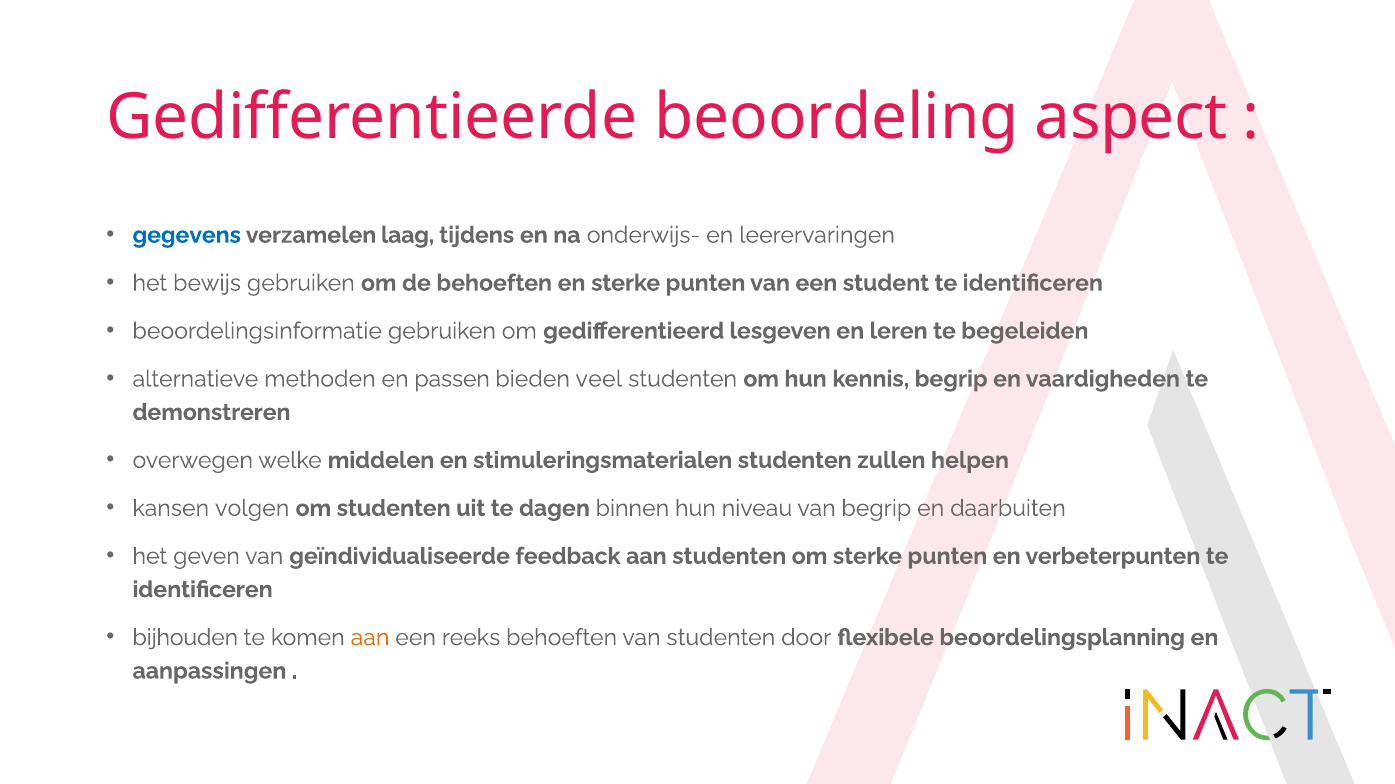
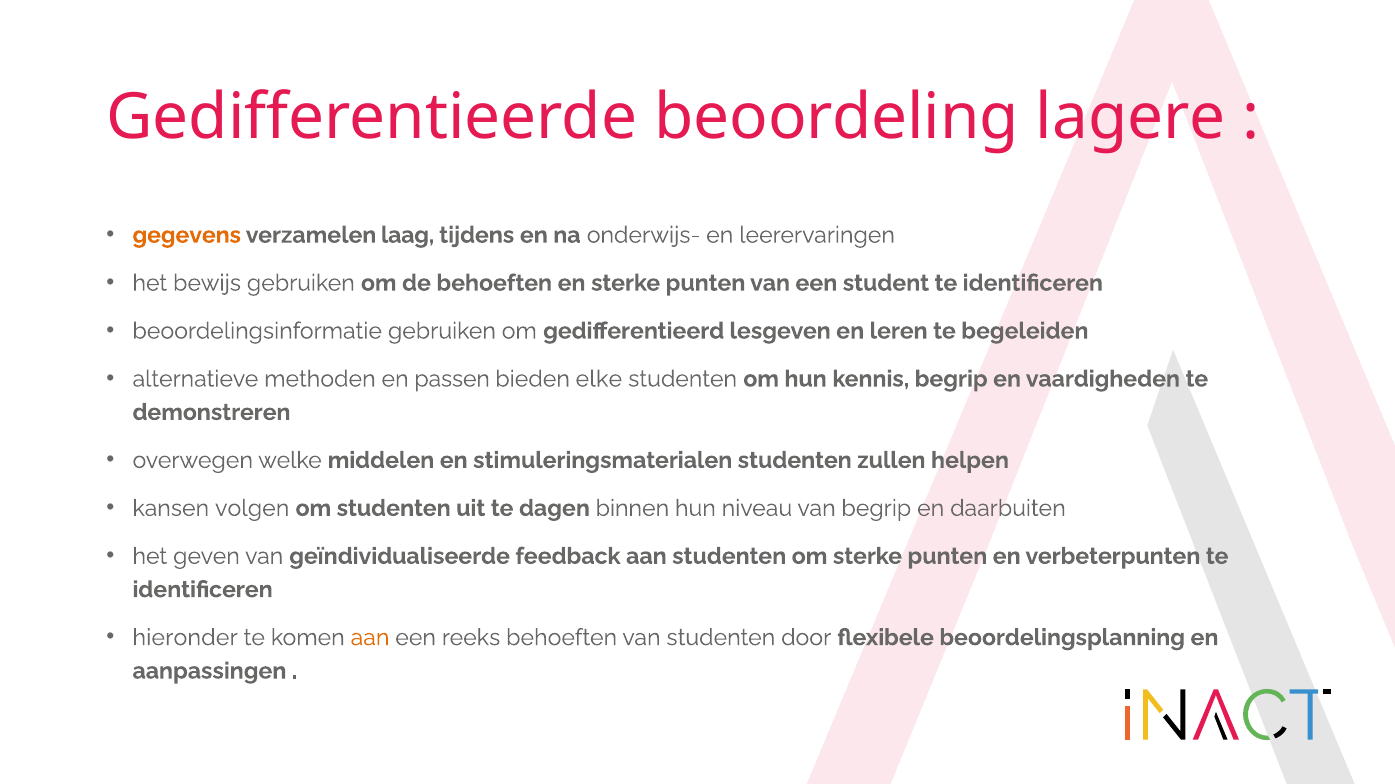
aspect: aspect -> lagere (1131, 117)
gegevens colour: blue -> orange (187, 235)
veel: veel -> elke (599, 379)
bijhouden: bijhouden -> hieronder (185, 638)
